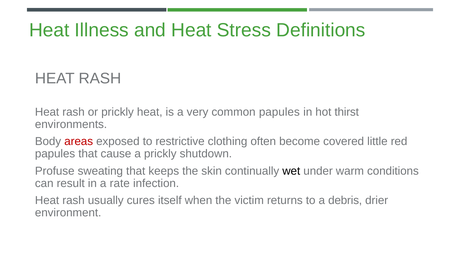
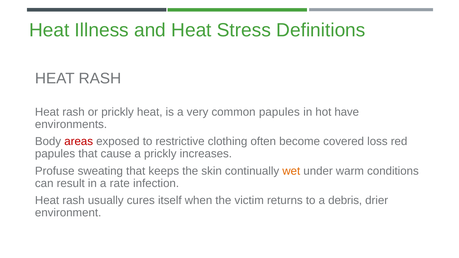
thirst: thirst -> have (347, 112)
little: little -> loss (377, 142)
shutdown: shutdown -> increases (206, 154)
wet colour: black -> orange (291, 171)
